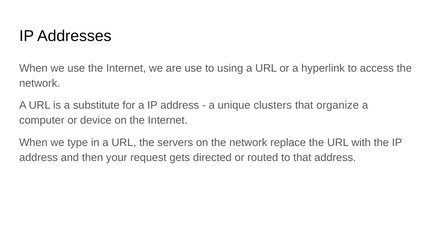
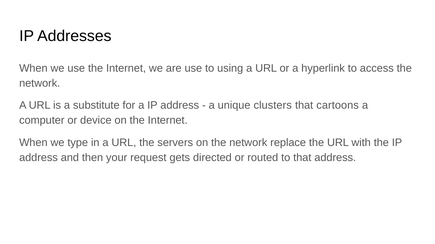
organize: organize -> cartoons (338, 106)
